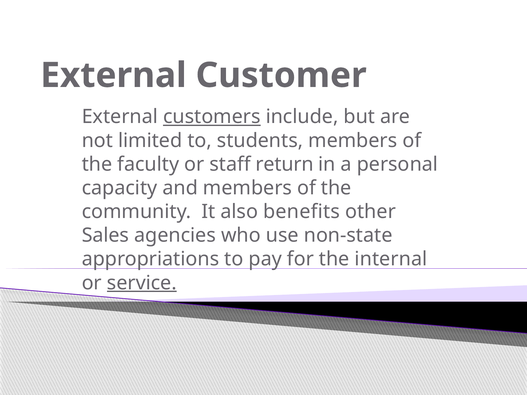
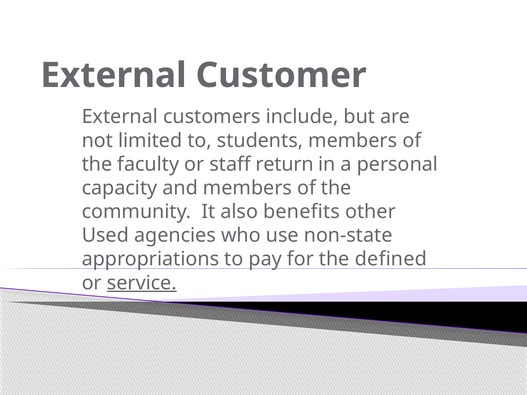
customers underline: present -> none (212, 117)
Sales: Sales -> Used (105, 236)
internal: internal -> defined (391, 259)
